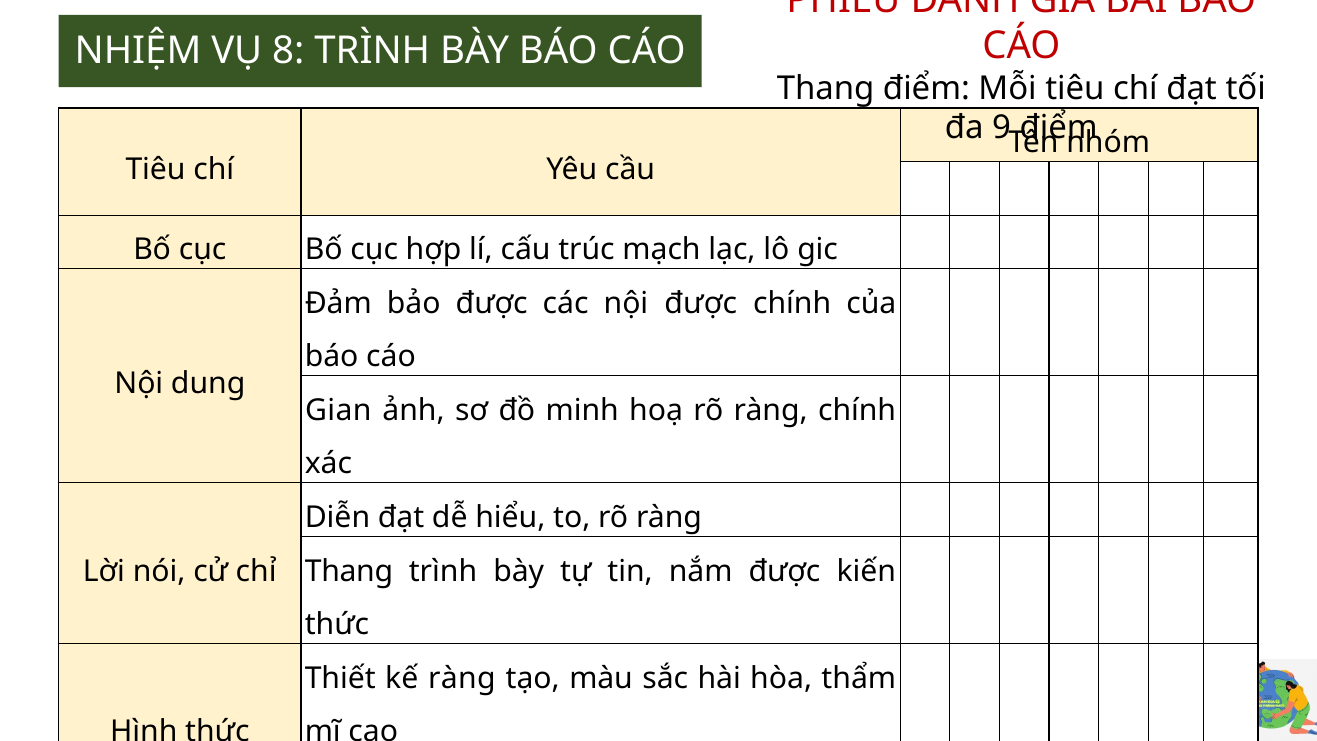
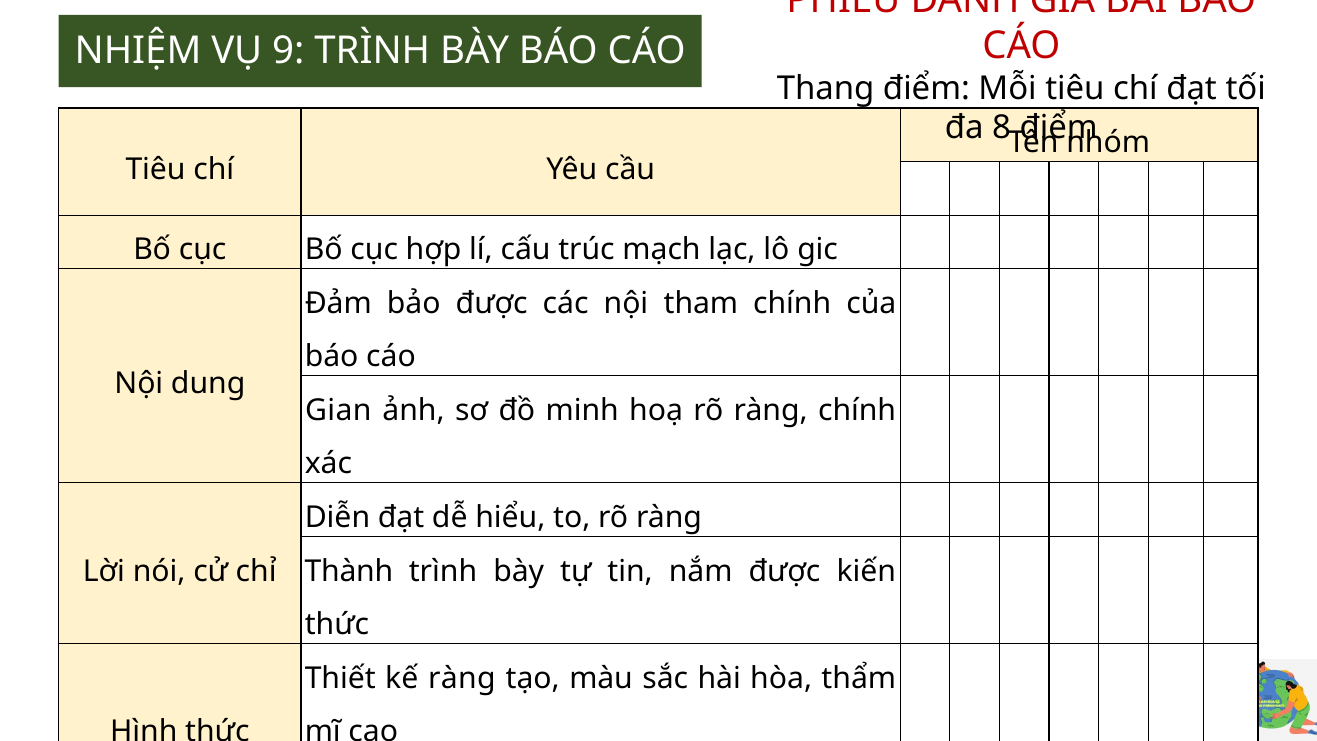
8: 8 -> 9 (288, 51)
9: 9 -> 8 (1002, 128)
nội được: được -> tham (701, 303)
Thang: Thang -> Thành (349, 571)
